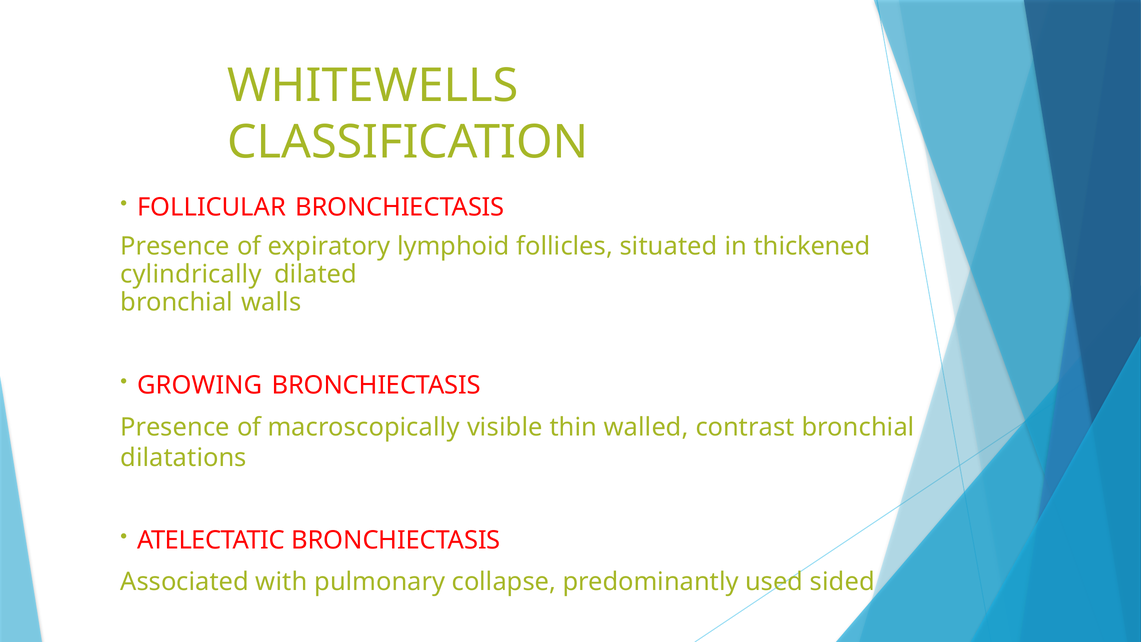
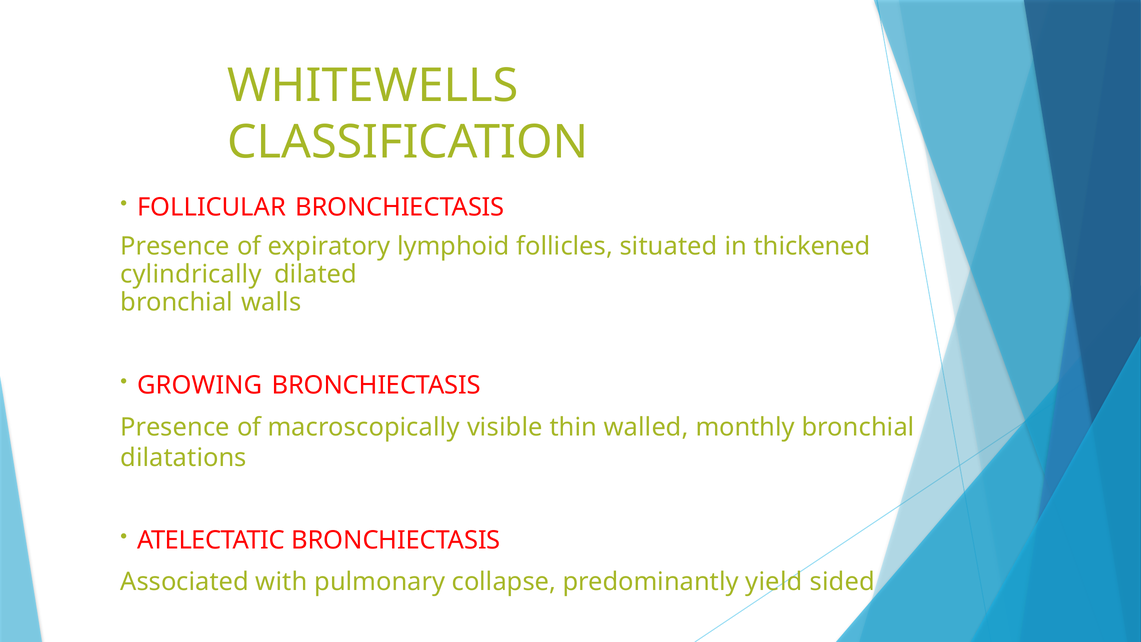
contrast: contrast -> monthly (745, 427)
used: used -> yield (774, 582)
